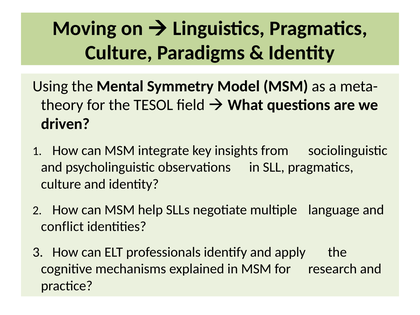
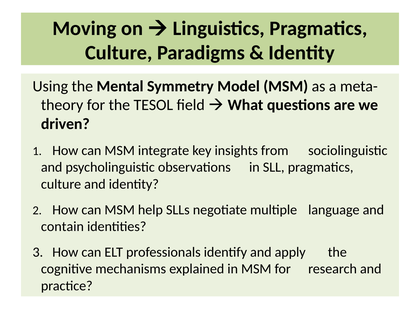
conflict: conflict -> contain (62, 227)
